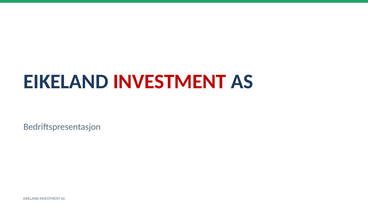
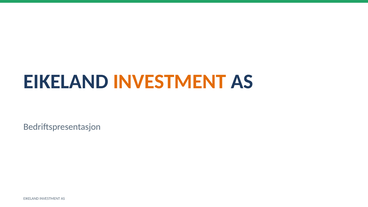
INVESTMENT colour: red -> orange (170, 82)
